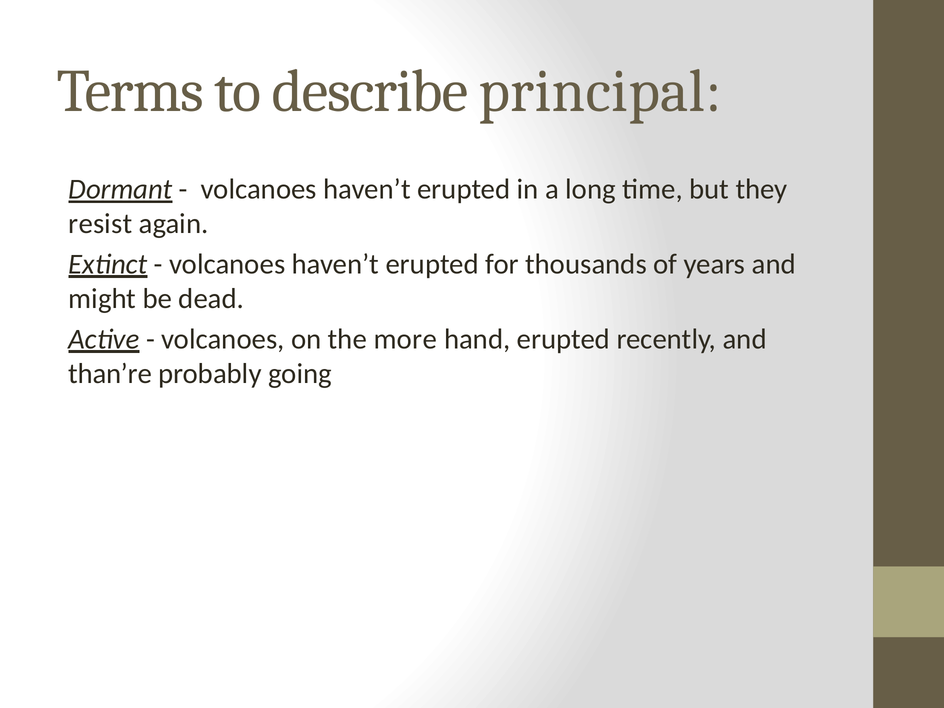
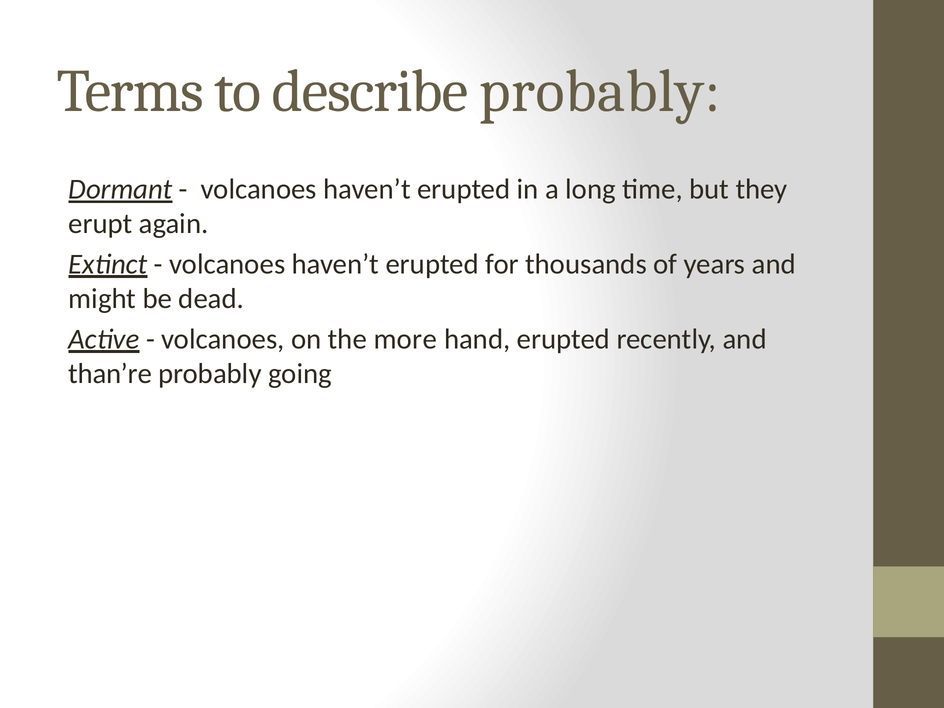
describe principal: principal -> probably (600, 92)
resist: resist -> erupt (100, 224)
